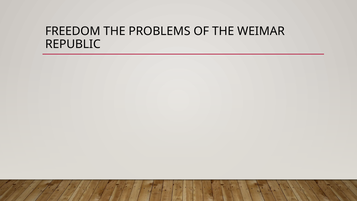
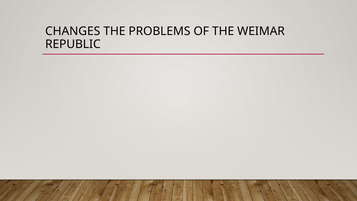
FREEDOM: FREEDOM -> CHANGES (73, 31)
